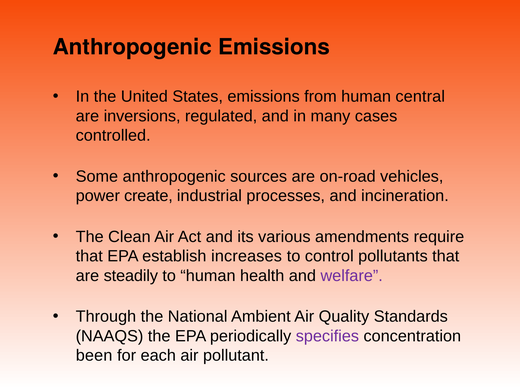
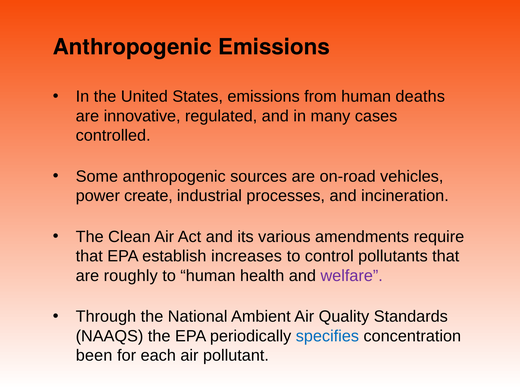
central: central -> deaths (420, 97)
inversions: inversions -> innovative (142, 116)
steadily: steadily -> roughly (131, 276)
specifies colour: purple -> blue (327, 336)
